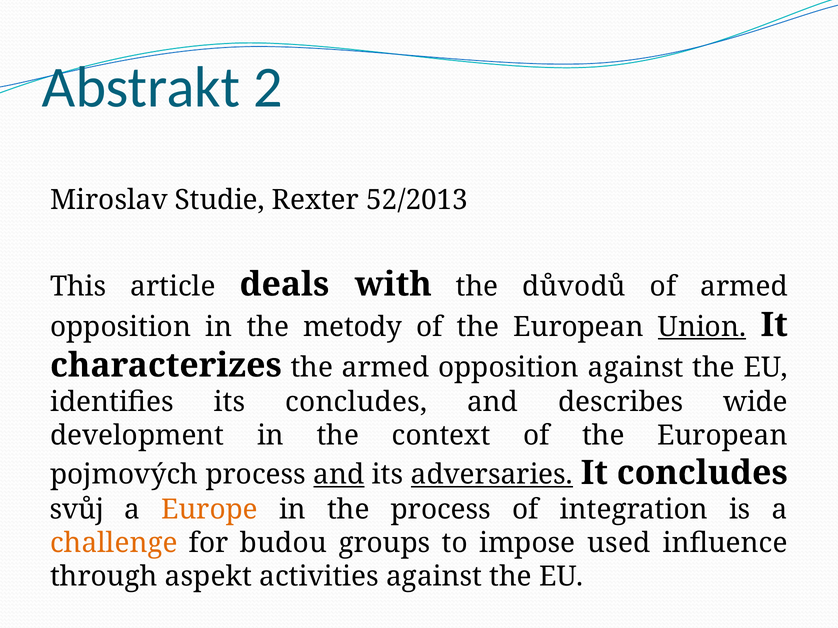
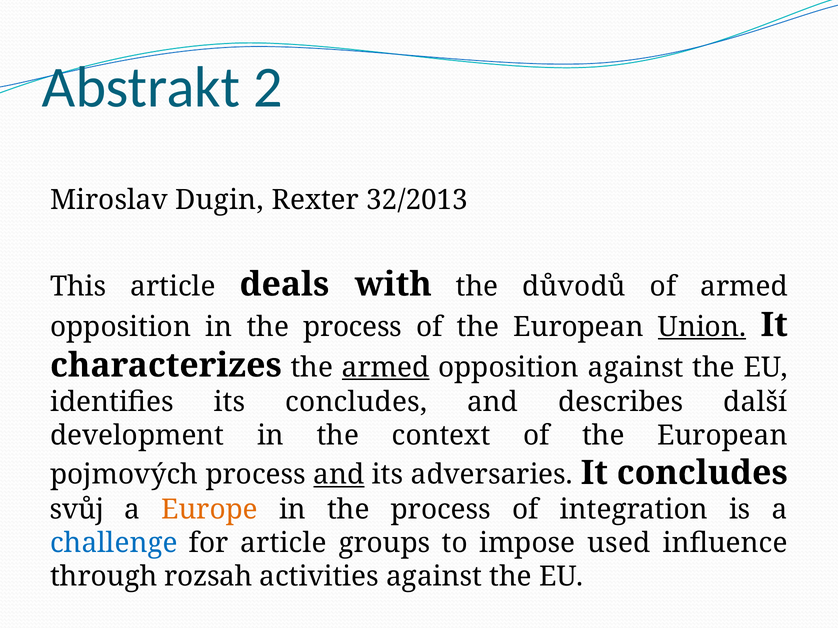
Studie: Studie -> Dugin (220, 200)
52/2013: 52/2013 -> 32/2013 (417, 200)
opposition in the metody: metody -> process (353, 327)
armed underline: none -> present (386, 368)
wide: wide -> další (755, 402)
adversaries underline: present -> none (492, 475)
challenge colour: orange -> blue (114, 543)
for budou: budou -> article (283, 543)
aspekt: aspekt -> rozsah (209, 577)
